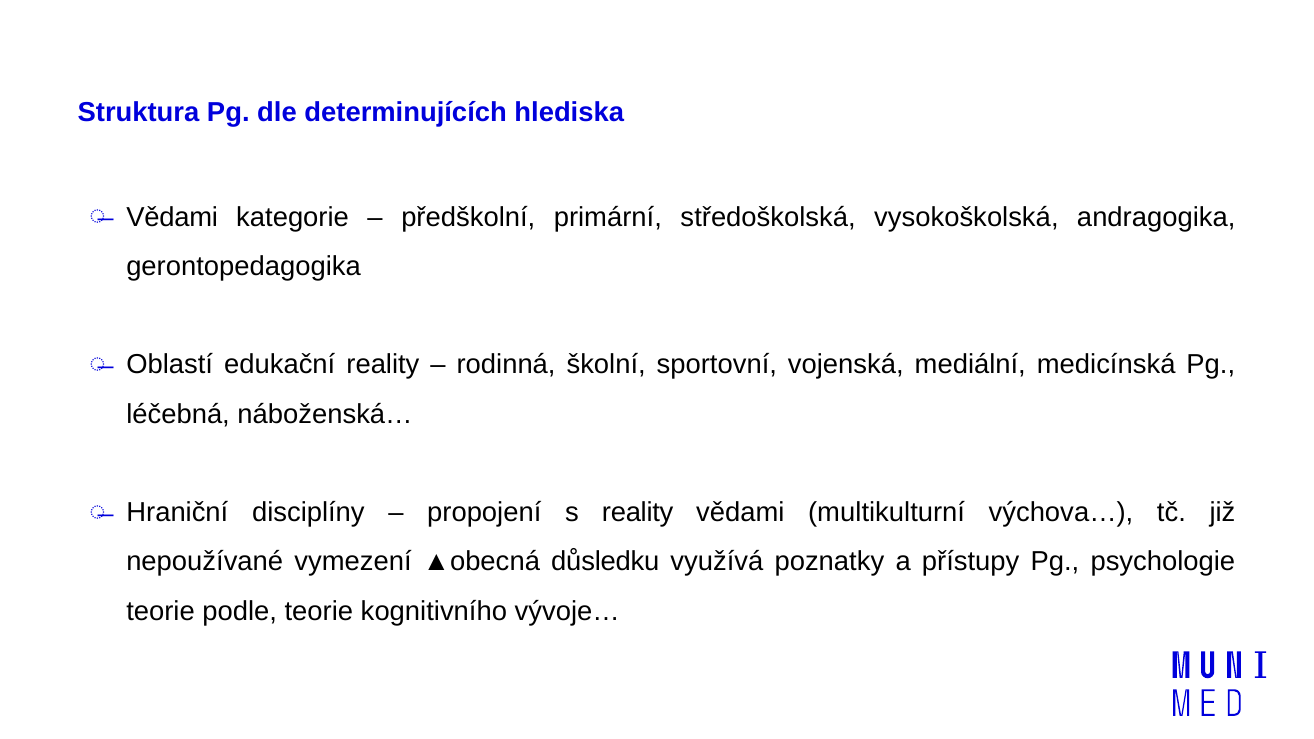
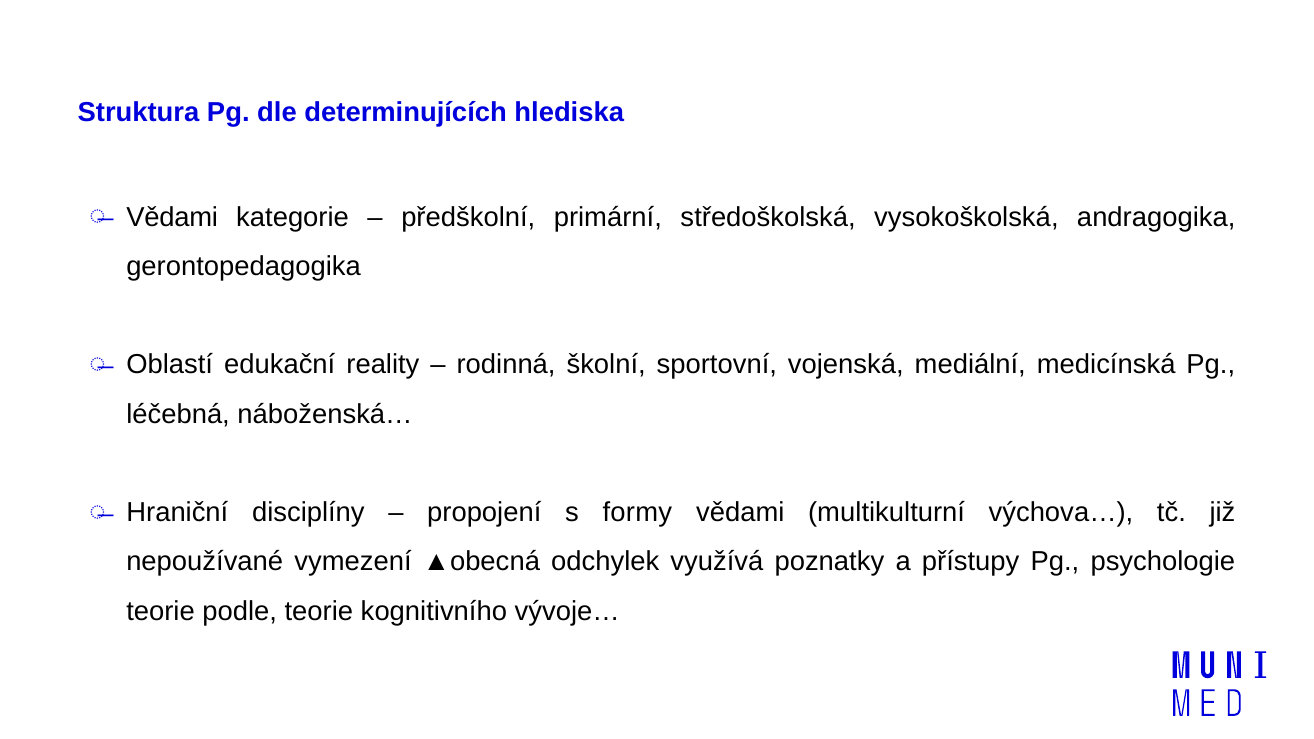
s reality: reality -> formy (637, 513)
důsledku: důsledku -> odchylek (605, 562)
